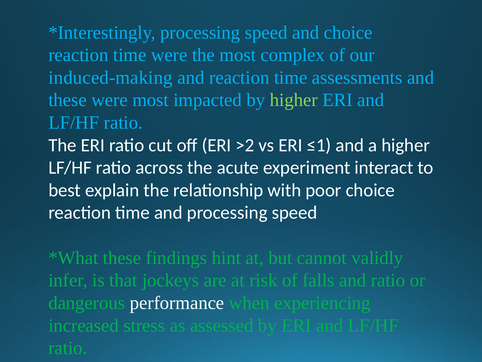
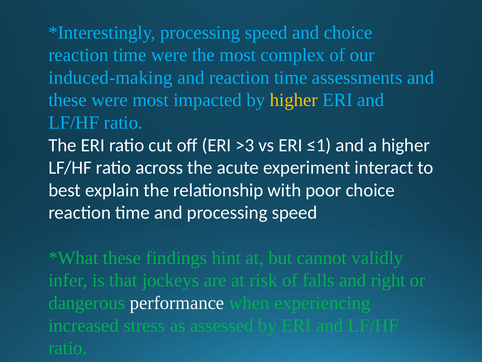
higher colour: light green -> yellow (294, 100)
>2: >2 -> >3 (245, 145)
and ratio: ratio -> right (388, 280)
